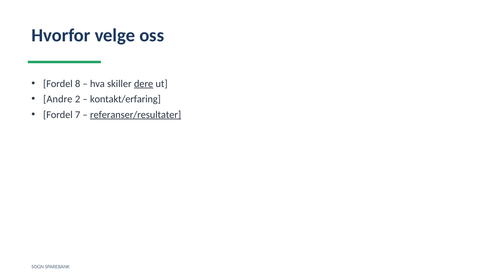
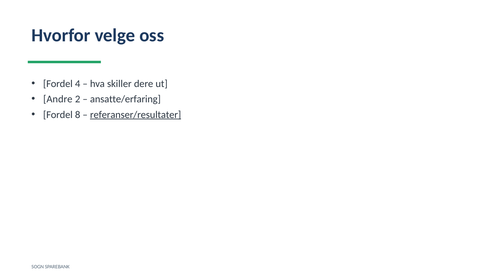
8: 8 -> 4 (78, 84)
dere underline: present -> none (144, 84)
kontakt/erfaring: kontakt/erfaring -> ansatte/erfaring (125, 99)
7: 7 -> 8 (78, 115)
